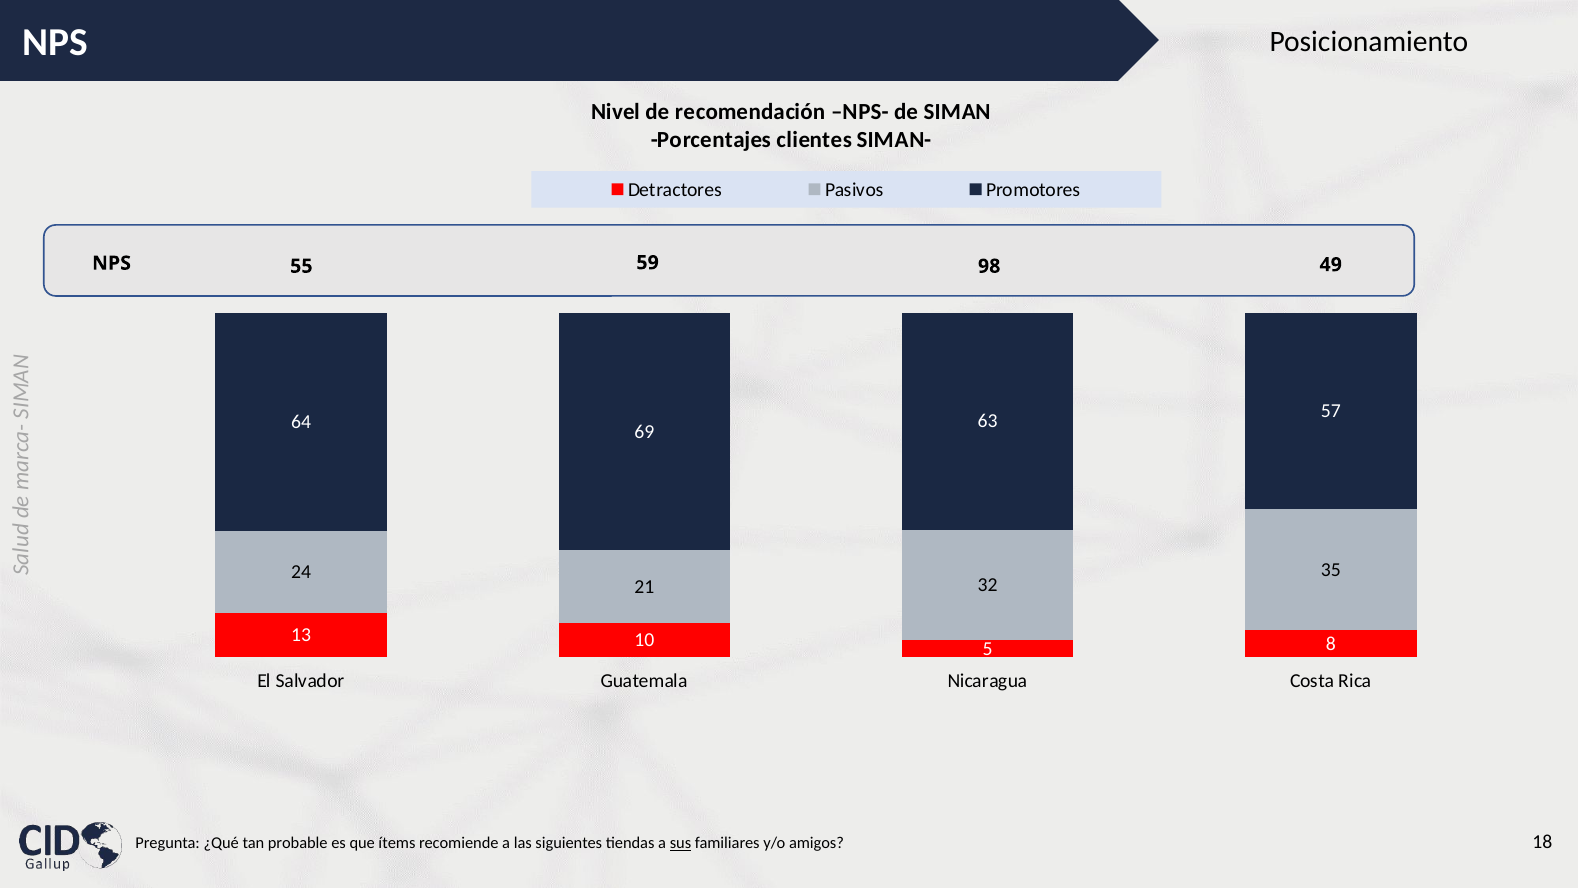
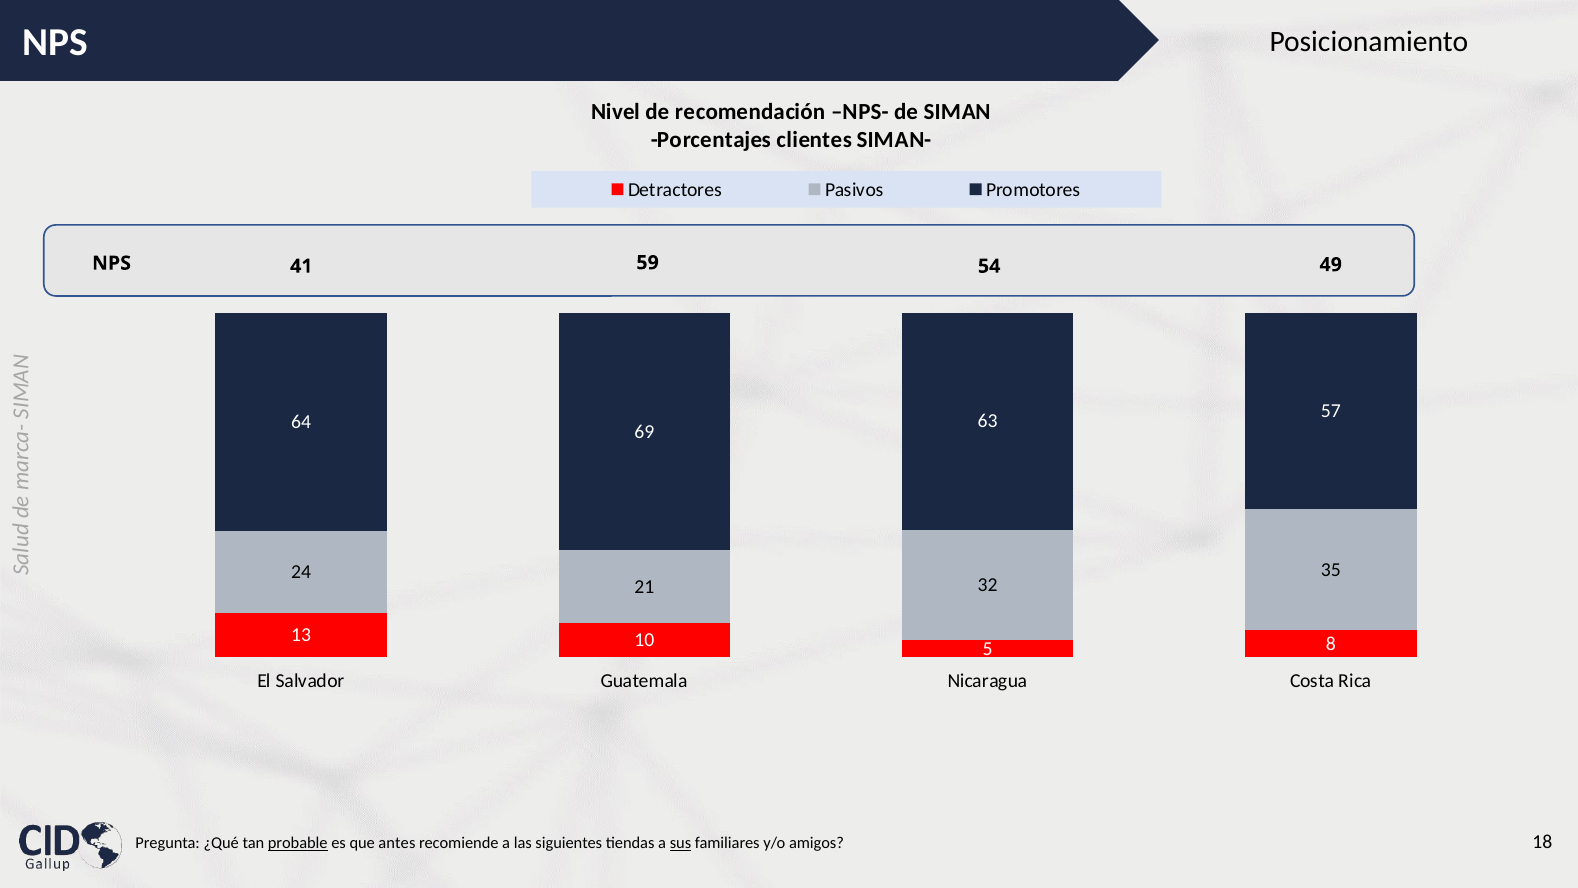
55: 55 -> 41 (301, 266)
98: 98 -> 54 (989, 266)
probable underline: none -> present (298, 843)
ítems: ítems -> antes (397, 843)
